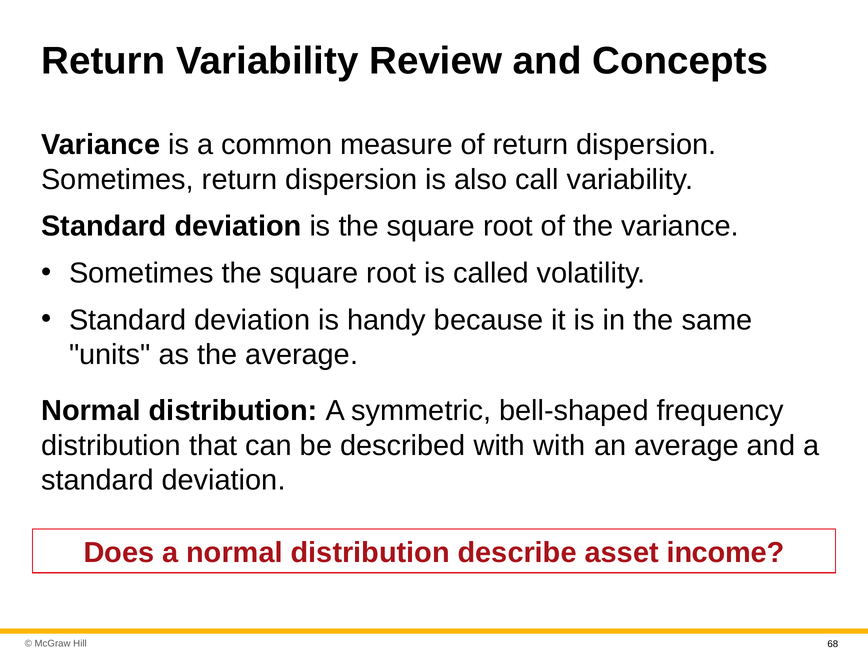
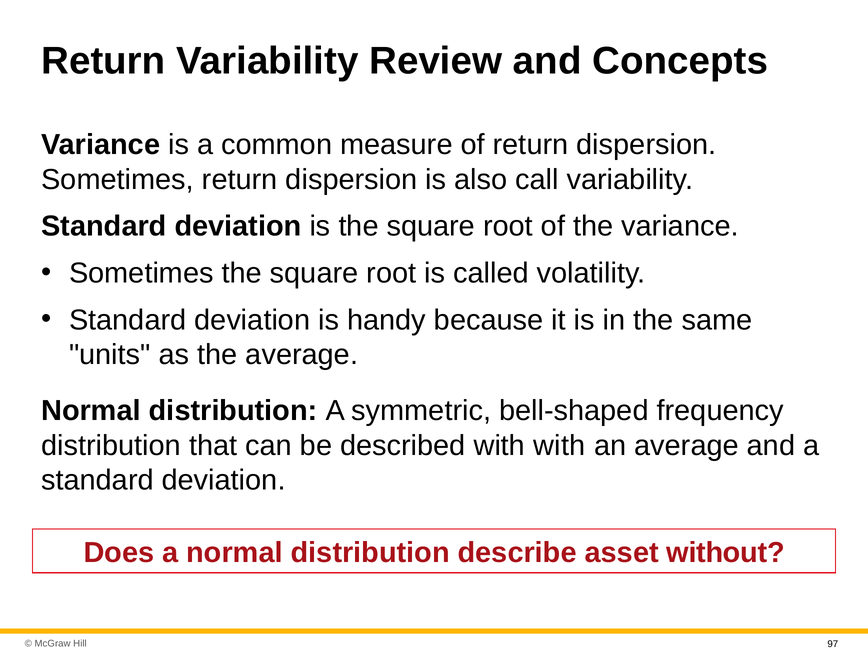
income: income -> without (726, 553)
68: 68 -> 97 (833, 644)
